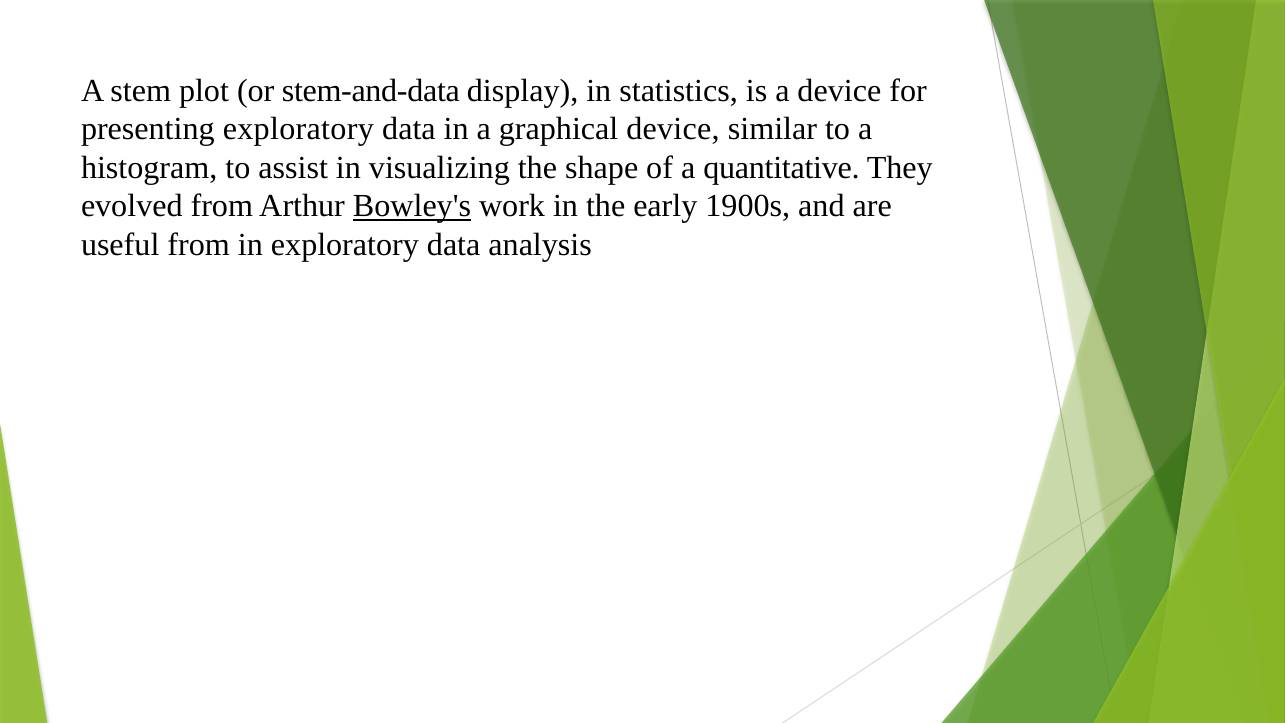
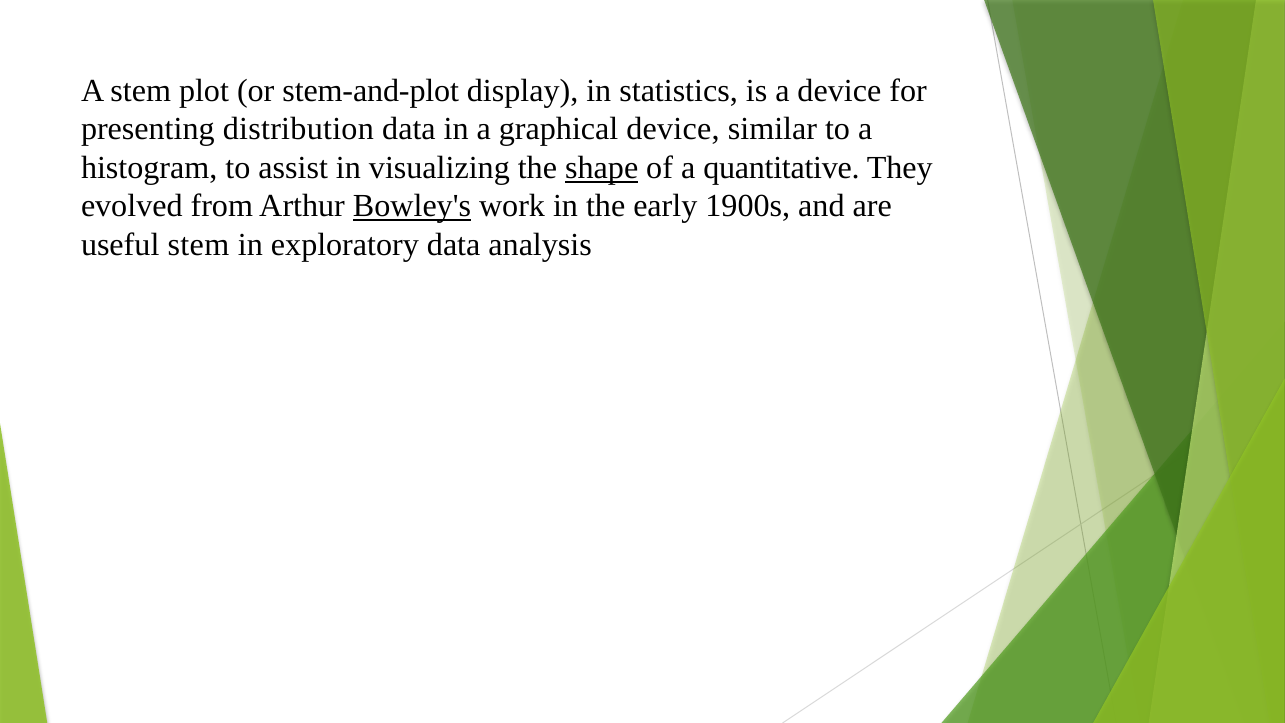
stem-and-data: stem-and-data -> stem-and-plot (371, 91)
presenting exploratory: exploratory -> distribution (298, 129)
shape underline: none -> present (602, 168)
useful from: from -> stem (198, 245)
